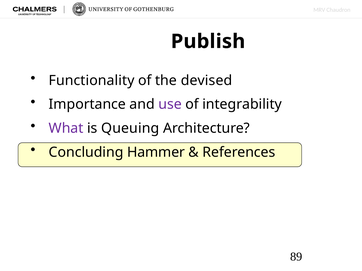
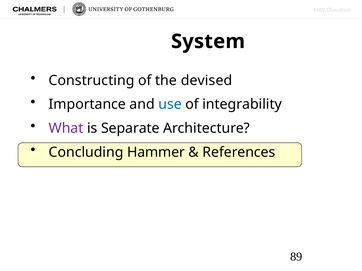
Publish: Publish -> System (208, 41)
Functionality: Functionality -> Constructing (92, 81)
use colour: purple -> blue (170, 105)
Queuing: Queuing -> Separate (130, 128)
